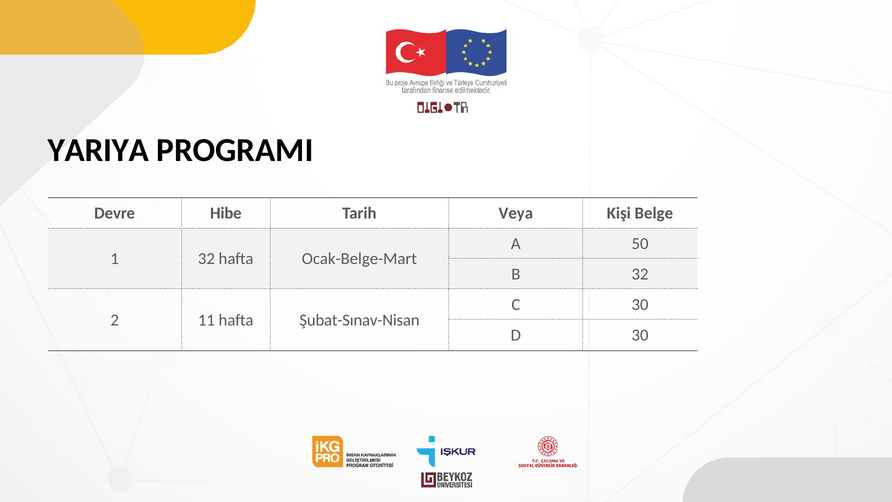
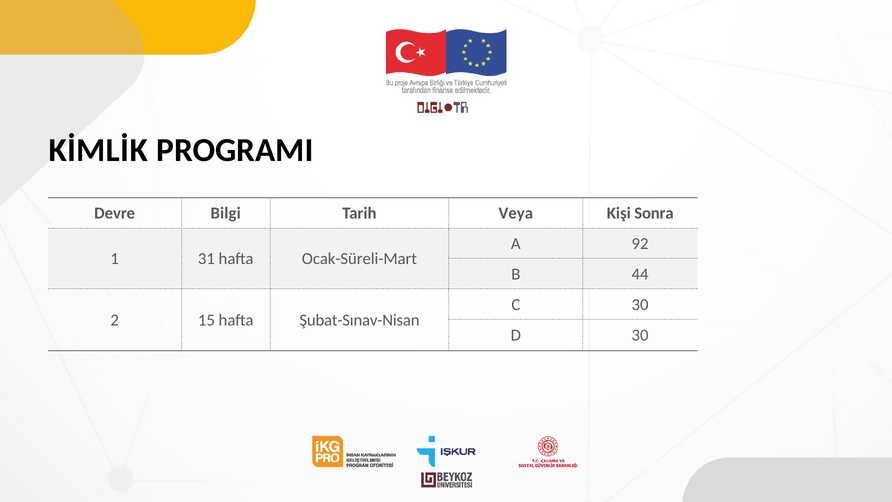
YARIYA: YARIYA -> KİMLİK (98, 150)
Hibe: Hibe -> Bilgi (226, 213)
Belge: Belge -> Sonra (654, 213)
50: 50 -> 92 (640, 244)
1 32: 32 -> 31 (206, 259)
Ocak-Belge-Mart: Ocak-Belge-Mart -> Ocak-Süreli-Mart (359, 259)
B 32: 32 -> 44 (640, 274)
11: 11 -> 15 (206, 320)
